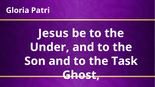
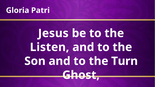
Under: Under -> Listen (50, 47)
Task: Task -> Turn (125, 61)
